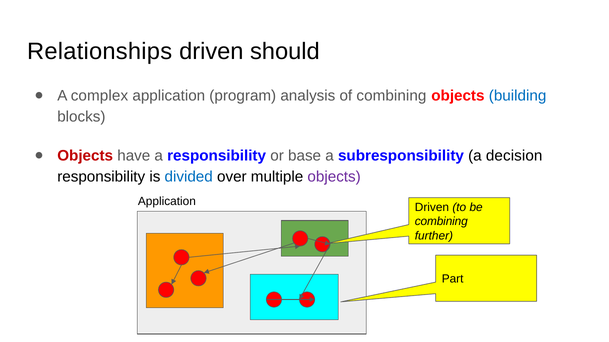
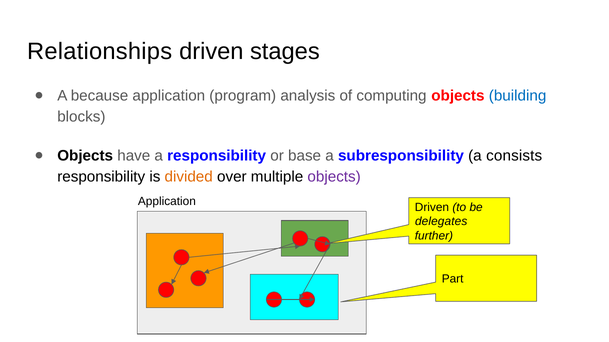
should: should -> stages (285, 52)
complex: complex -> because (100, 96)
of combining: combining -> computing (391, 96)
Objects colour: red -> black (85, 156)
decision: decision -> consists (514, 156)
divided colour: blue -> orange (189, 177)
combining: combining -> delegates (441, 222)
